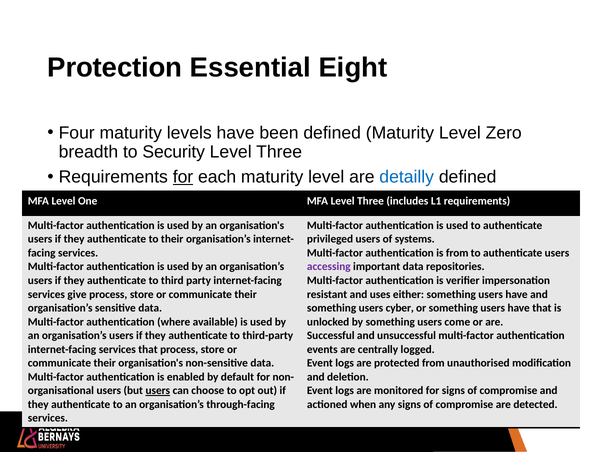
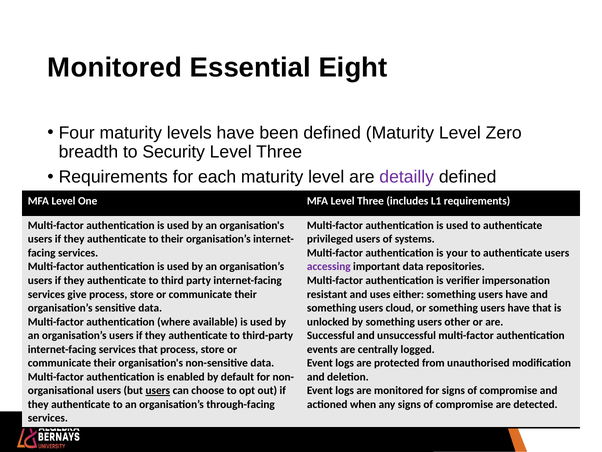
Protection: Protection -> Monitored (115, 67)
for underline: present -> none (183, 177)
detailly colour: blue -> purple (407, 177)
is from: from -> your (457, 253)
cyber: cyber -> cloud (400, 308)
come: come -> other (457, 321)
